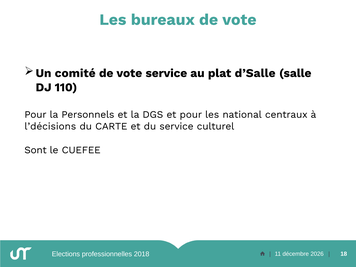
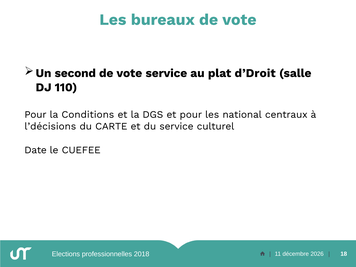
comité: comité -> second (75, 73)
d’Salle: d’Salle -> d’Droit (255, 73)
Personnels: Personnels -> Conditions (88, 114)
Sont: Sont -> Date (36, 150)
